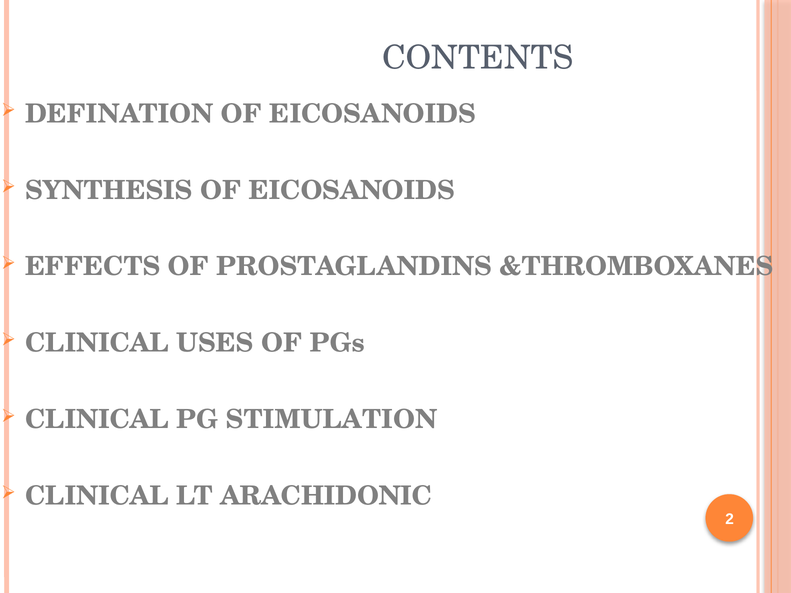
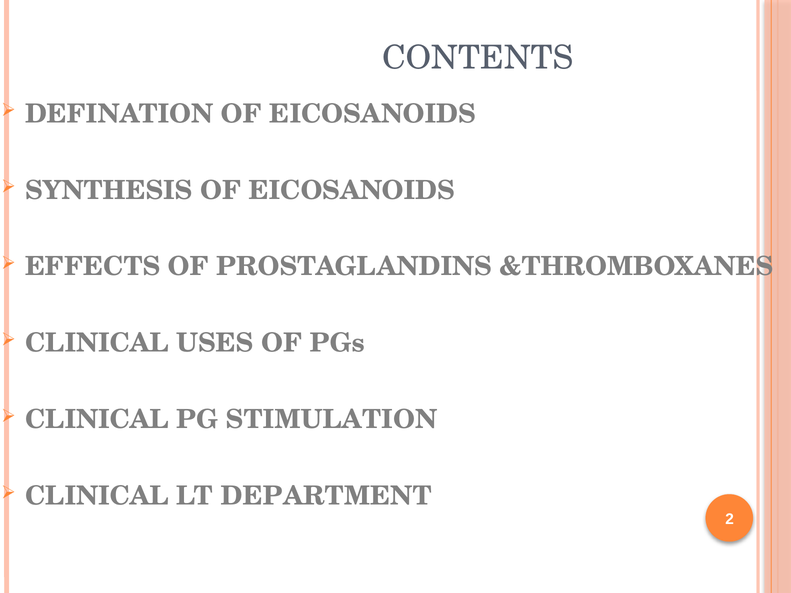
ARACHIDONIC: ARACHIDONIC -> DEPARTMENT (326, 496)
